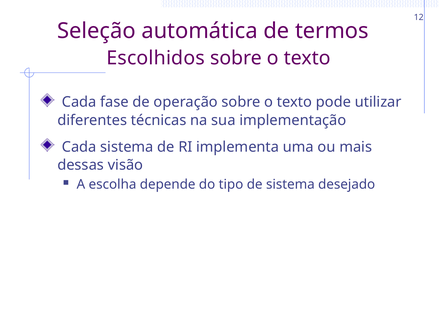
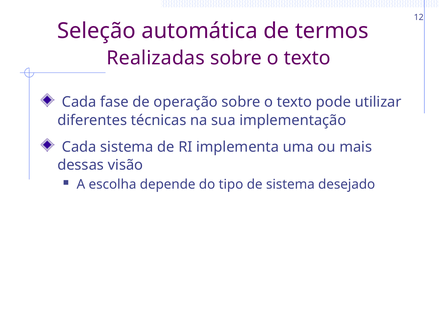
Escolhidos: Escolhidos -> Realizadas (156, 58)
